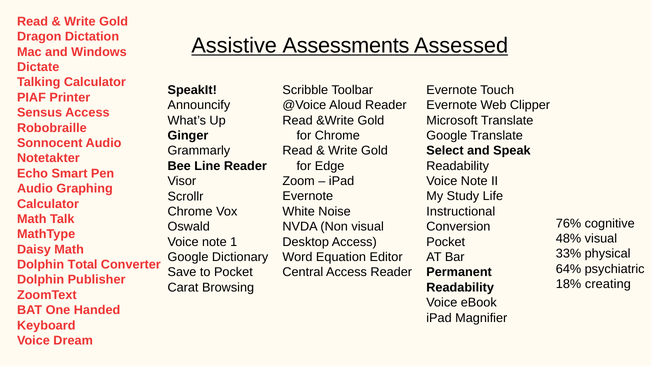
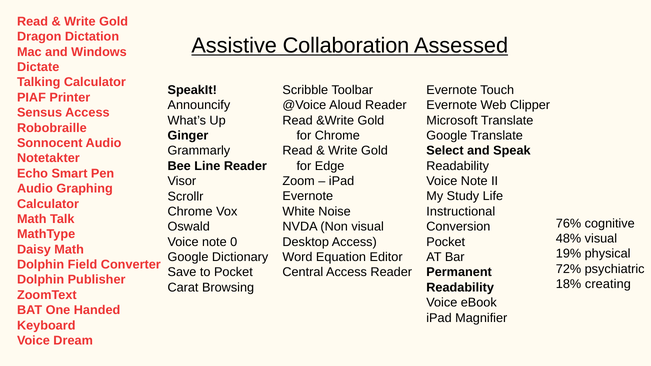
Assessments: Assessments -> Collaboration (346, 45)
1: 1 -> 0 (234, 242)
33%: 33% -> 19% (569, 254)
Total: Total -> Field (83, 265)
64%: 64% -> 72% (569, 269)
